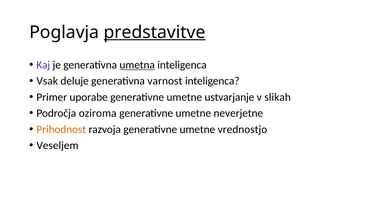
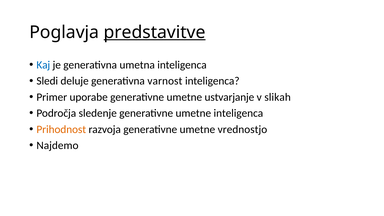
Kaj colour: purple -> blue (43, 65)
umetna underline: present -> none (137, 65)
Vsak: Vsak -> Sledi (47, 81)
oziroma: oziroma -> sledenje (98, 113)
umetne neverjetne: neverjetne -> inteligenca (238, 113)
Veseljem: Veseljem -> Najdemo (57, 145)
